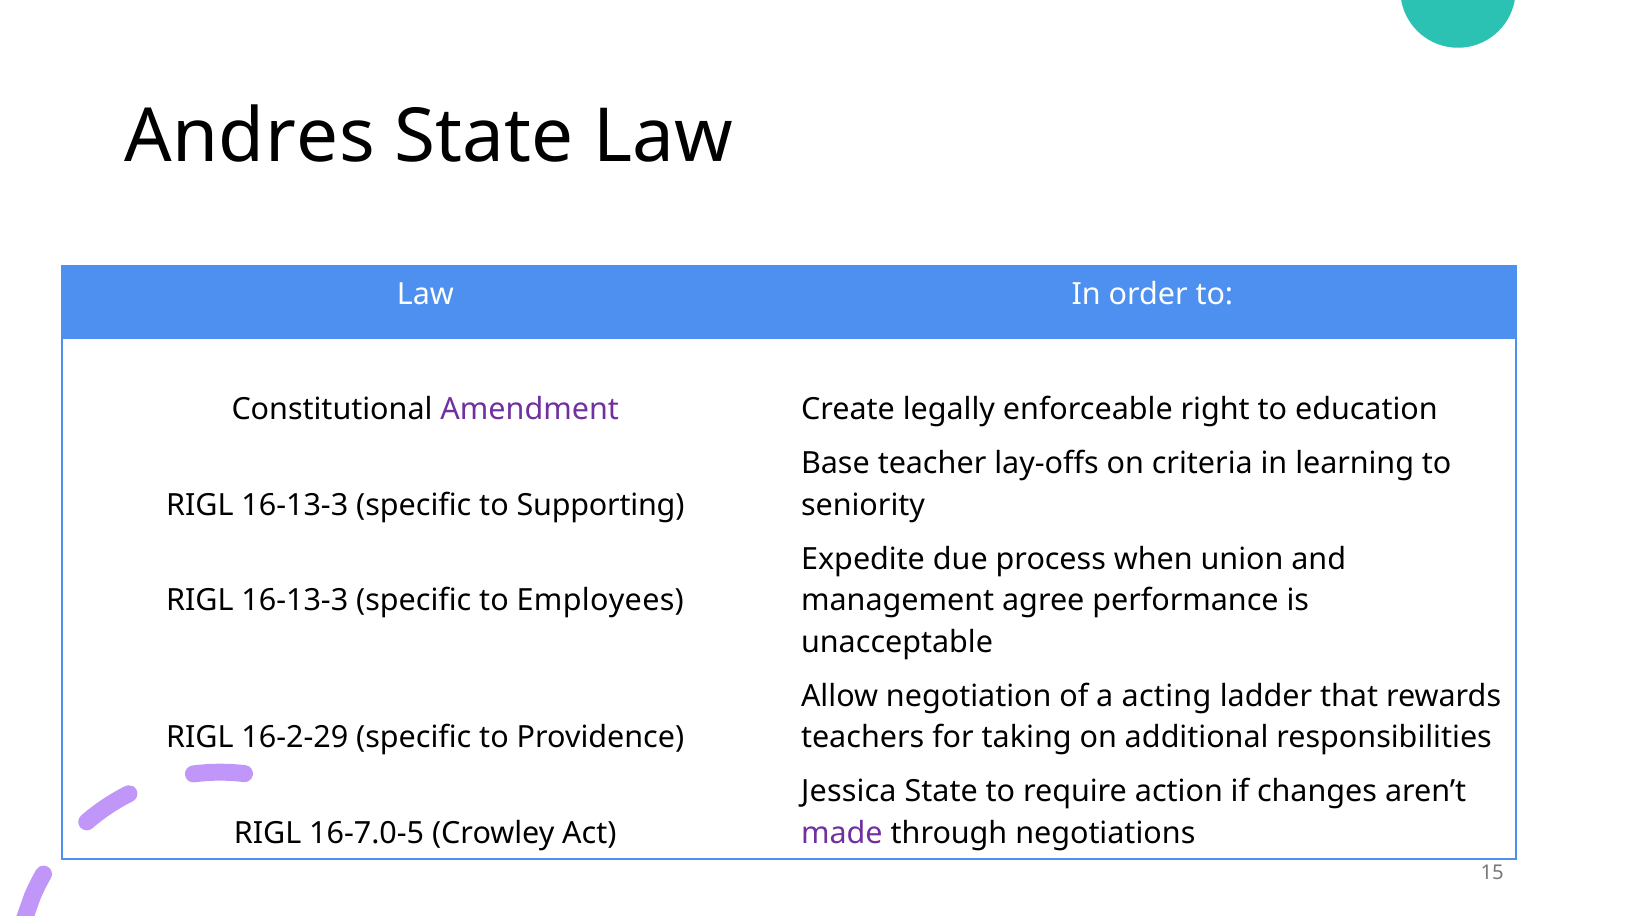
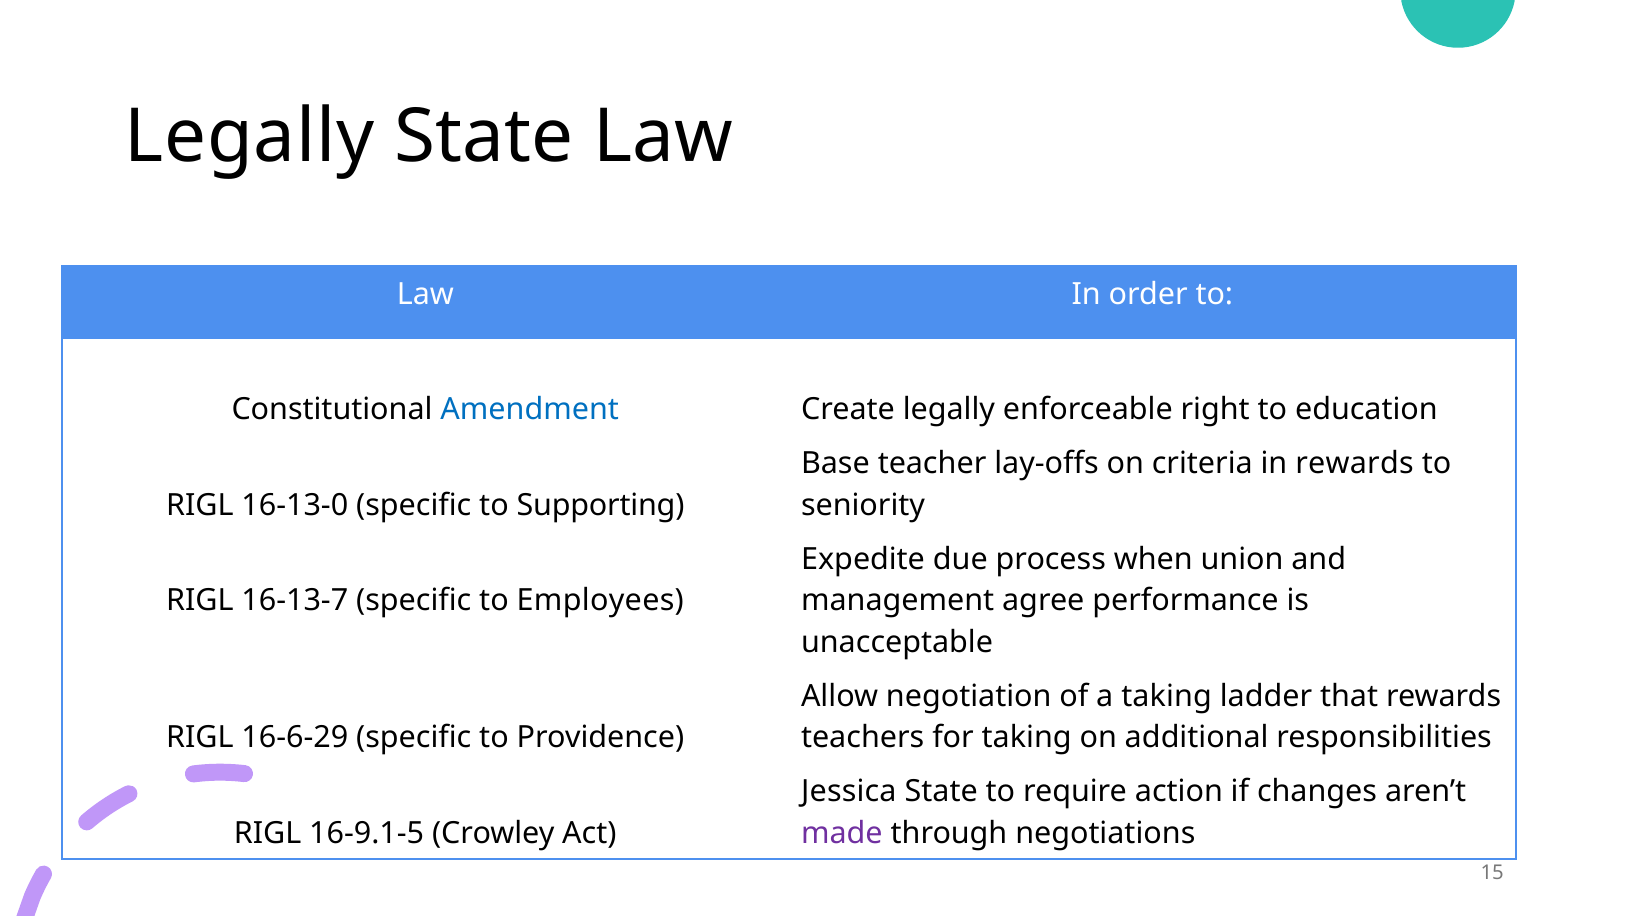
Andres: Andres -> Legally (249, 137)
Amendment colour: purple -> blue (530, 409)
in learning: learning -> rewards (1355, 464)
16-13-3: 16-13-3 -> 16-13-0 (295, 505)
16-13-3: 16-13-3 -> 16-13-7 (295, 601)
a acting: acting -> taking (1167, 696)
16-2-29: 16-2-29 -> 16-6-29 (295, 738)
16-7.0-5: 16-7.0-5 -> 16-9.1-5 (367, 833)
